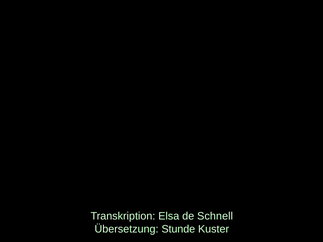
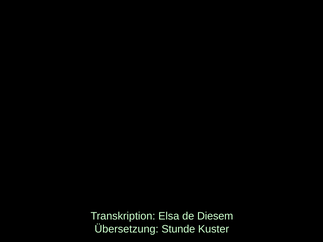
Schnell: Schnell -> Diesem (215, 216)
